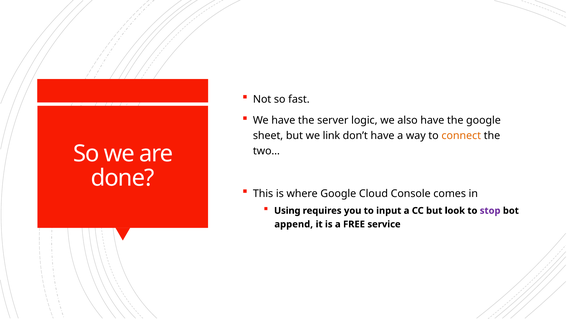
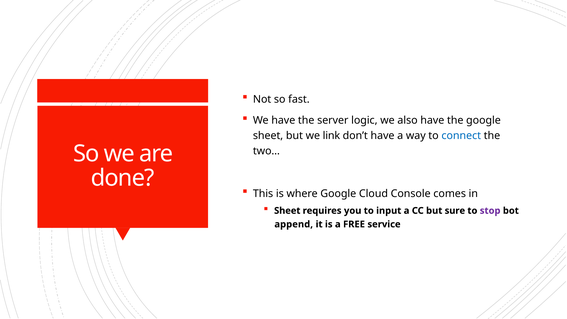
connect colour: orange -> blue (461, 136)
Using: Using -> Sheet (287, 211)
look: look -> sure (455, 211)
